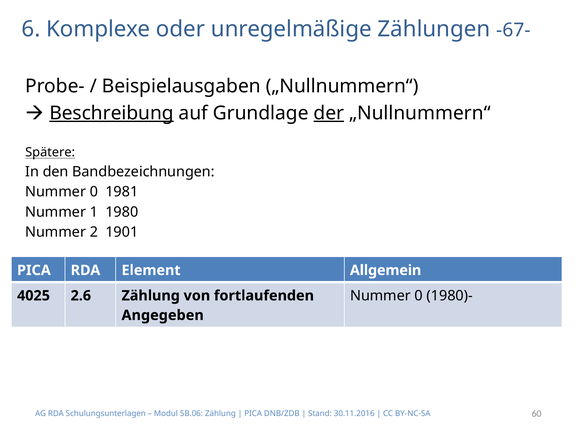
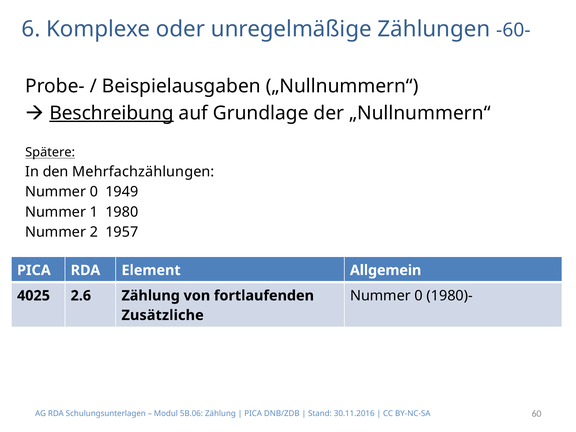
-67-: -67- -> -60- (513, 30)
der underline: present -> none (329, 113)
Bandbezeichnungen: Bandbezeichnungen -> Mehrfachzählungen (143, 172)
1981: 1981 -> 1949 (122, 192)
1901: 1901 -> 1957 (122, 232)
Angegeben: Angegeben -> Zusätzliche (163, 315)
